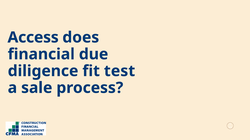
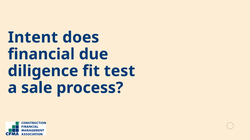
Access: Access -> Intent (33, 38)
